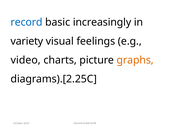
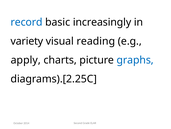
feelings: feelings -> reading (96, 41)
video: video -> apply (26, 60)
graphs colour: orange -> blue (135, 60)
